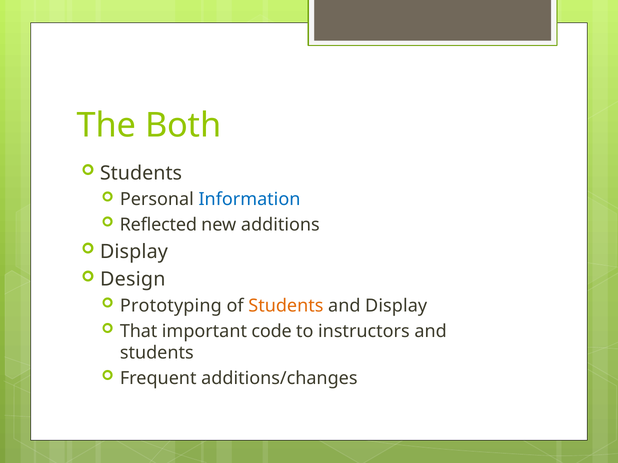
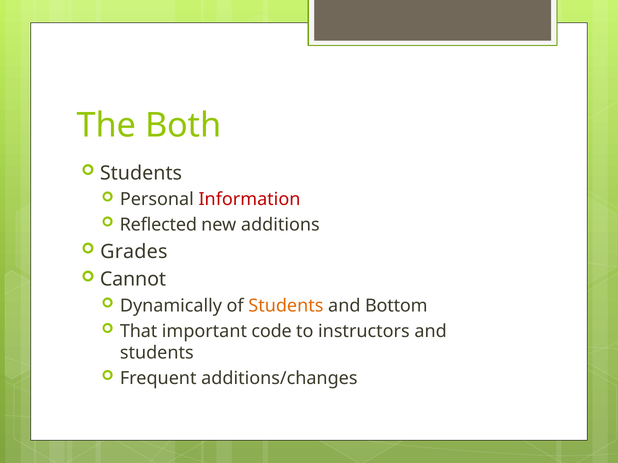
Information colour: blue -> red (249, 200)
Display: Display -> Grades (134, 252)
Design: Design -> Cannot (133, 280)
Prototyping: Prototyping -> Dynamically (171, 306)
and Display: Display -> Bottom (396, 306)
